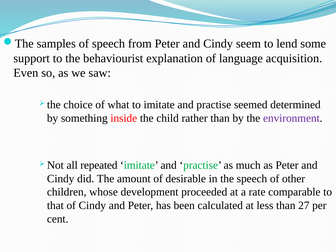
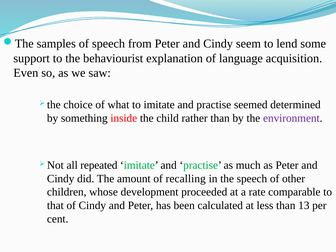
desirable: desirable -> recalling (186, 179)
27: 27 -> 13 (304, 205)
